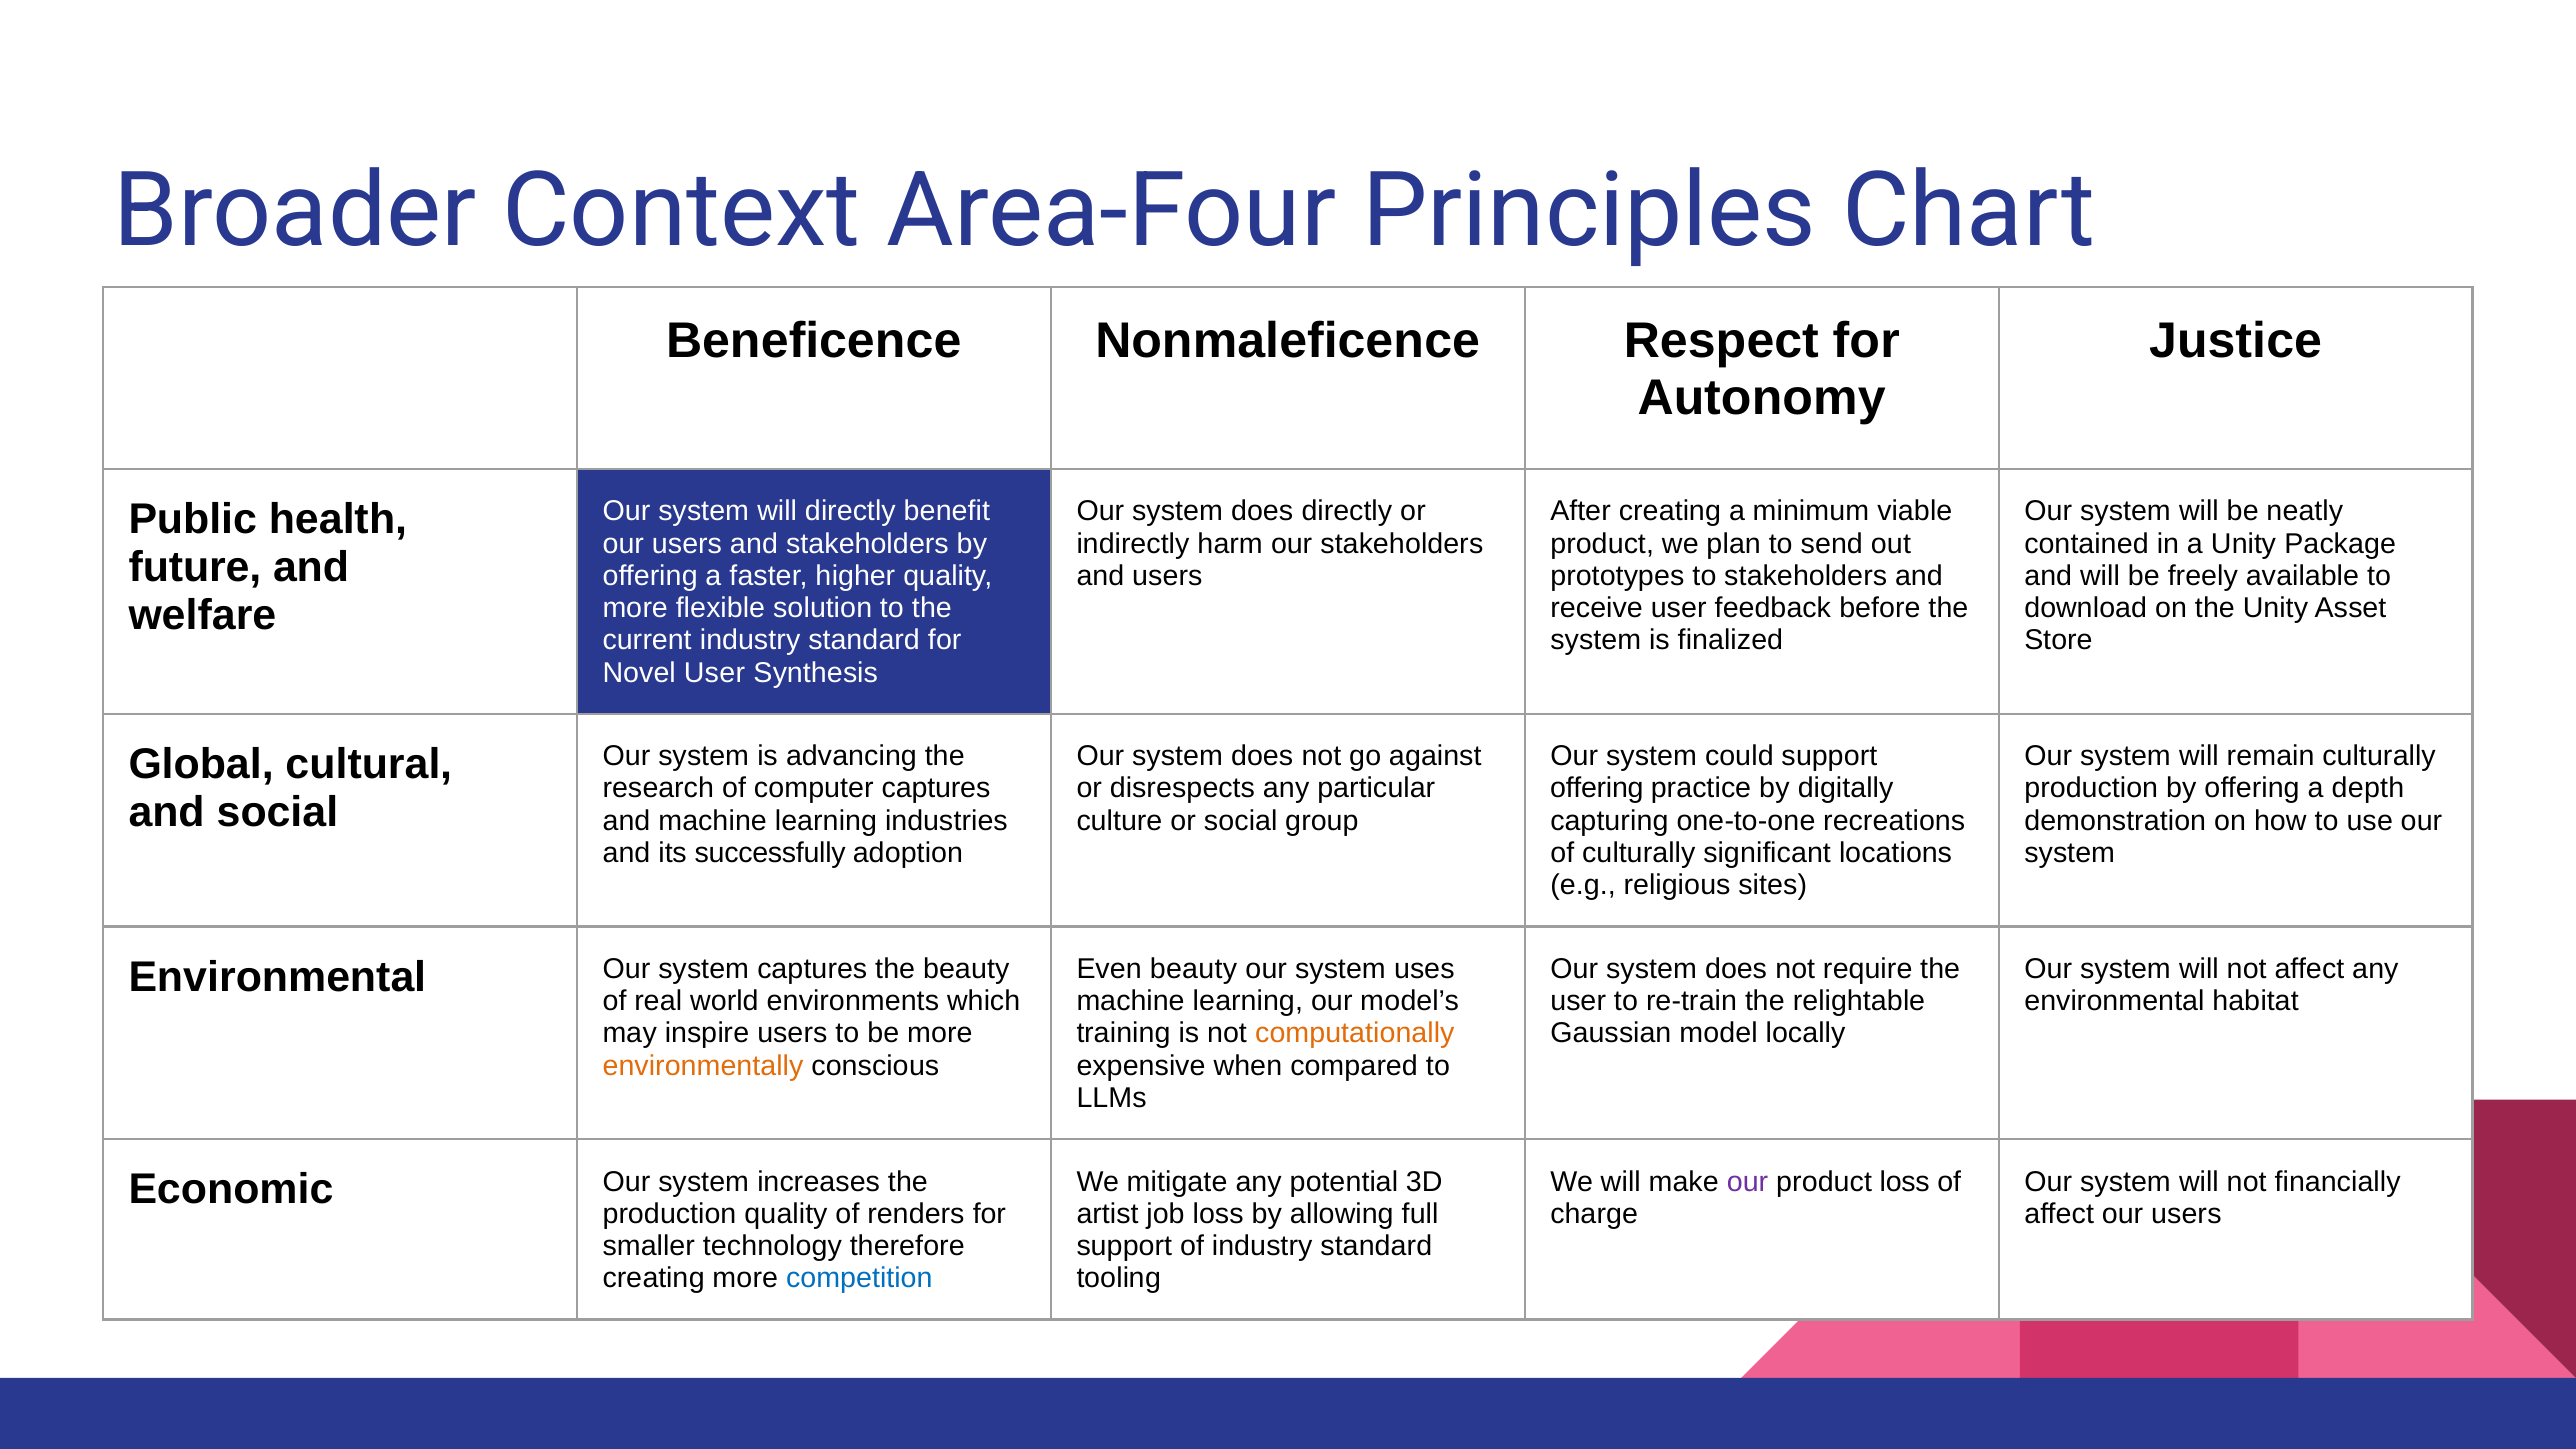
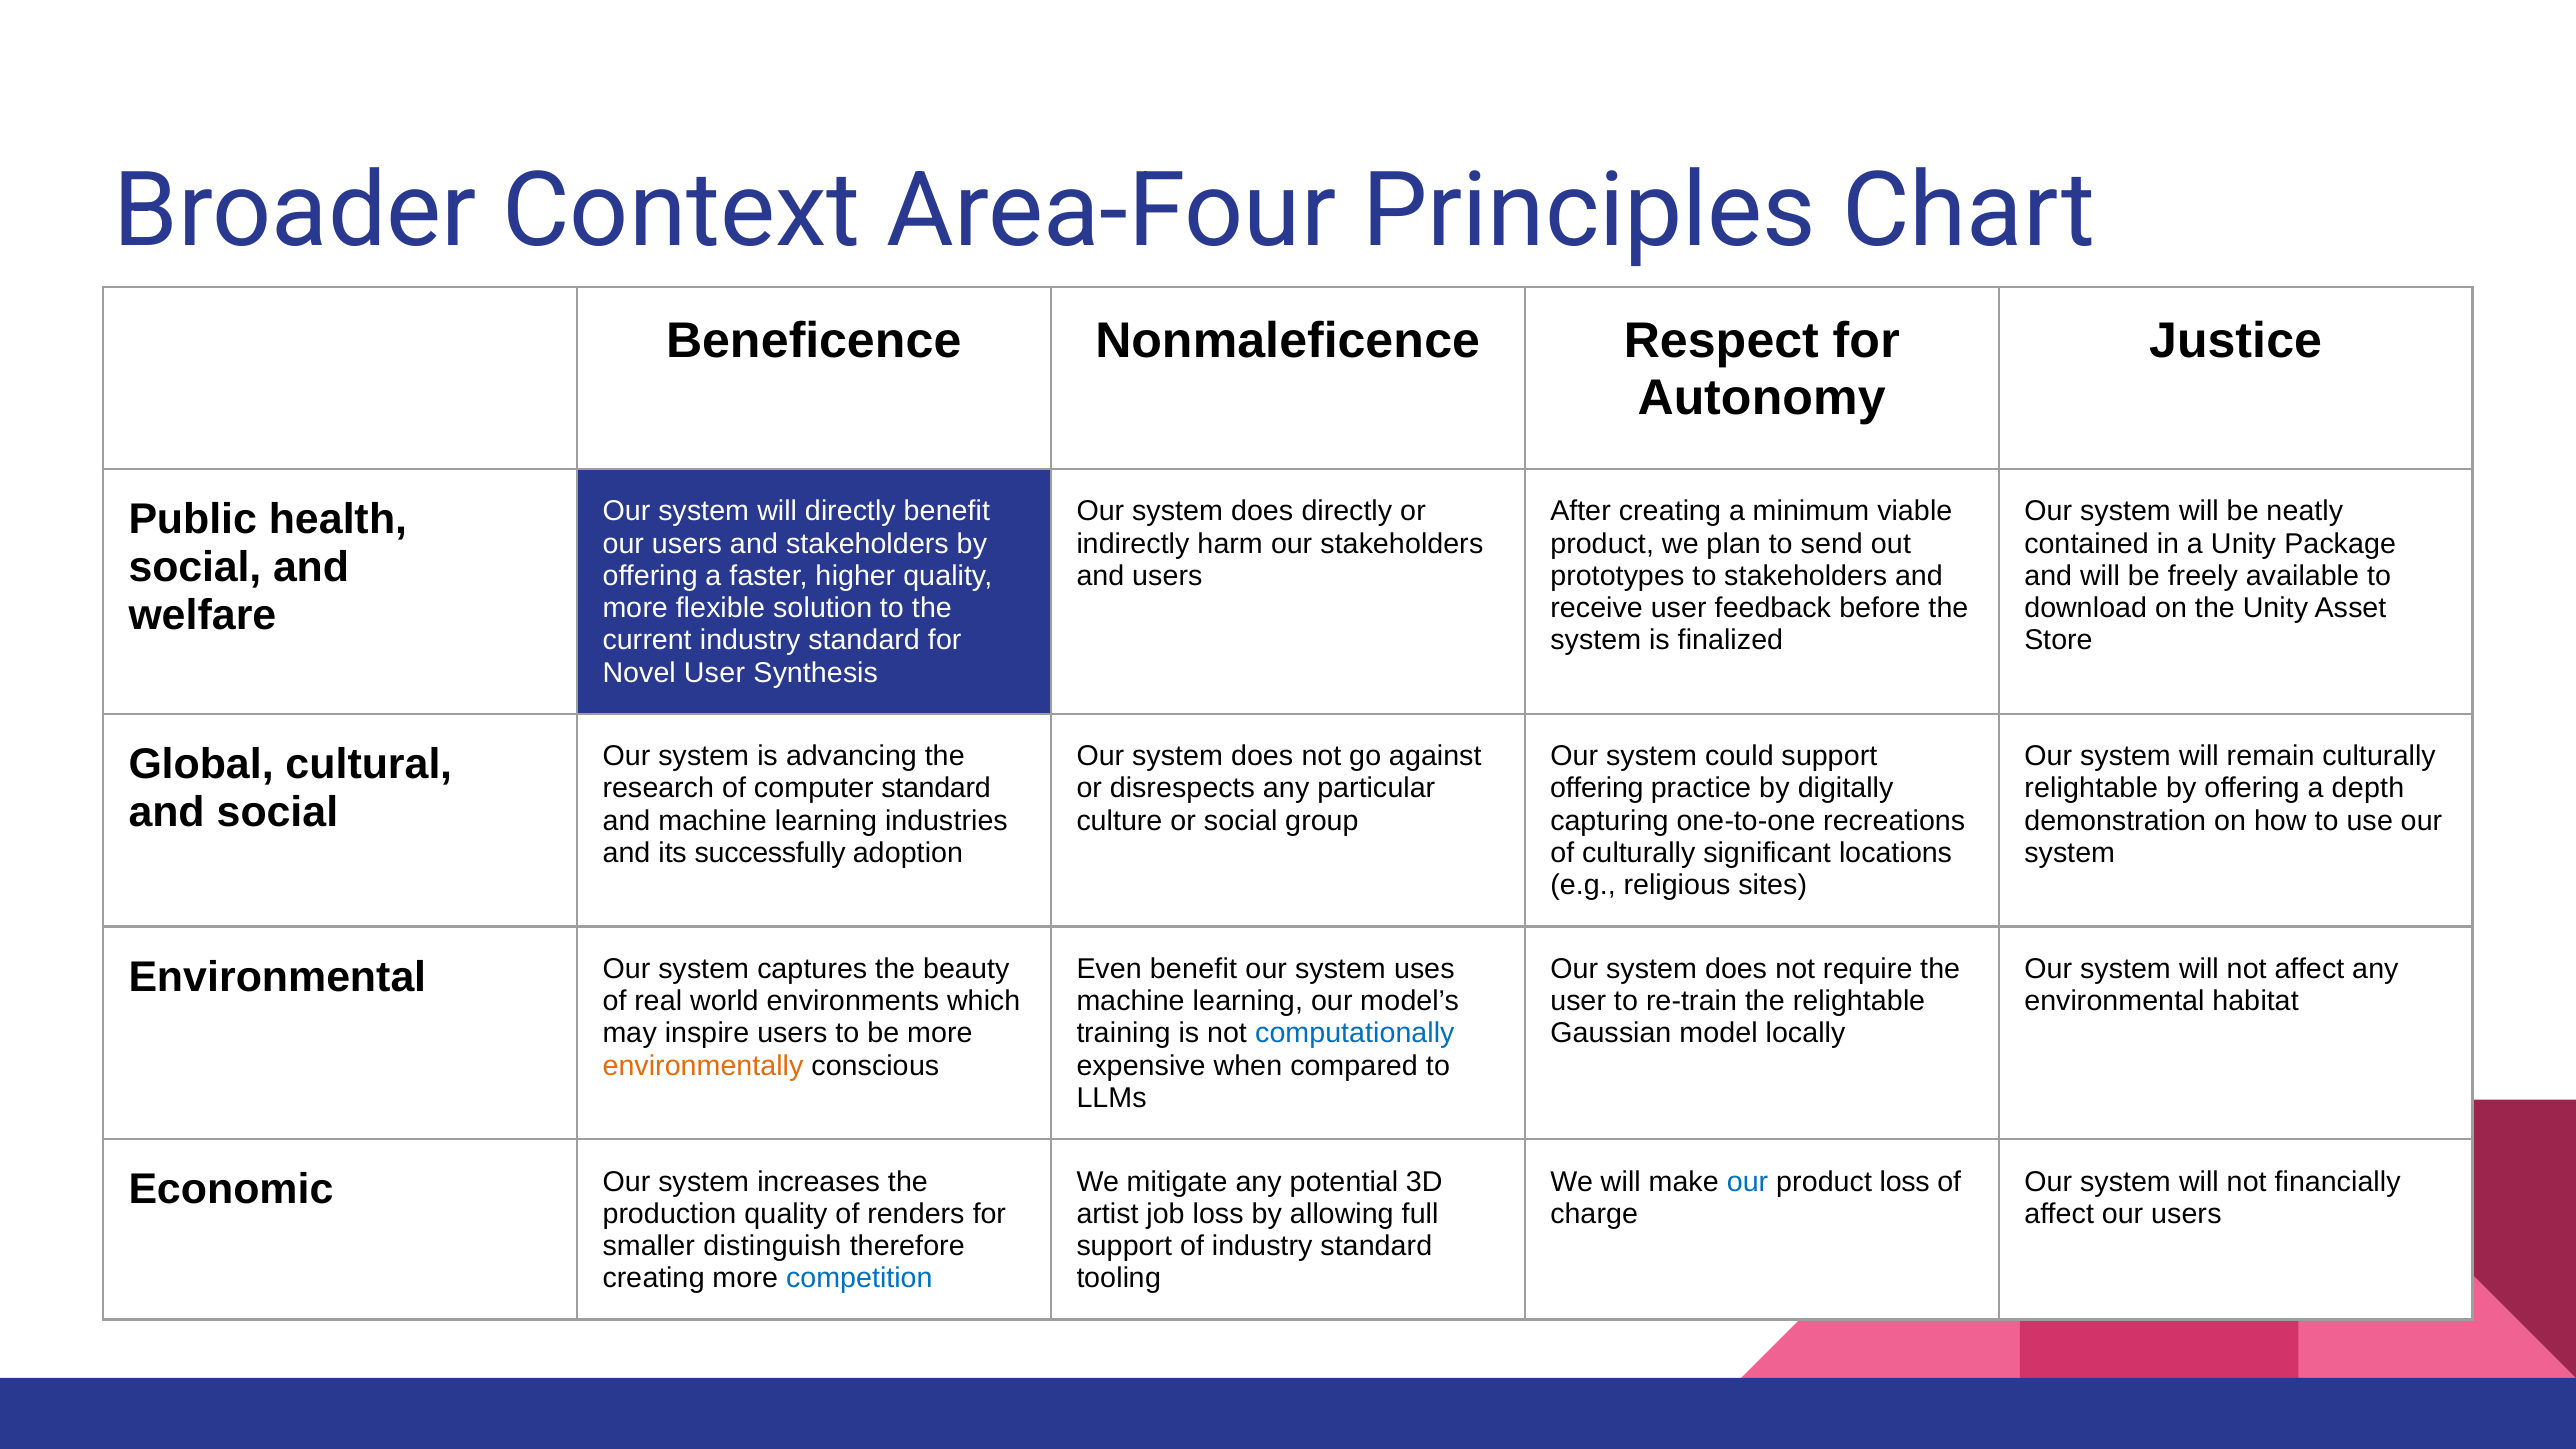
future: future -> social (195, 568)
computer captures: captures -> standard (936, 789)
production: production -> relightable (2091, 789)
Even beauty: beauty -> benefit (1193, 969)
computationally colour: orange -> blue (1355, 1033)
our colour: purple -> blue (1748, 1182)
technology: technology -> distinguish (772, 1246)
